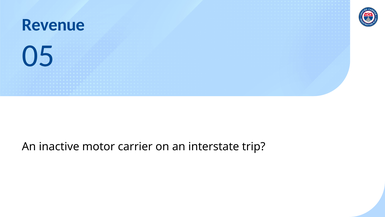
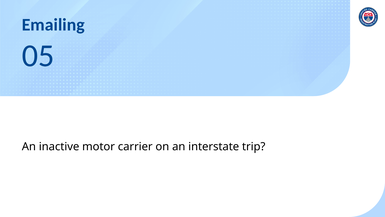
Revenue: Revenue -> Emailing (53, 25)
